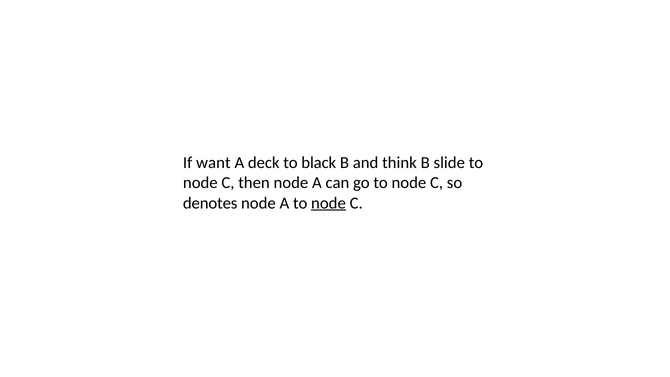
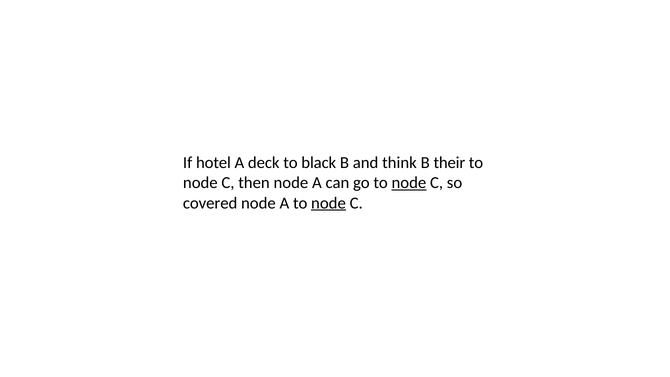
want: want -> hotel (213, 163)
slide: slide -> their (449, 163)
node underline: none -> present (409, 183)
denotes: denotes -> covered (210, 203)
